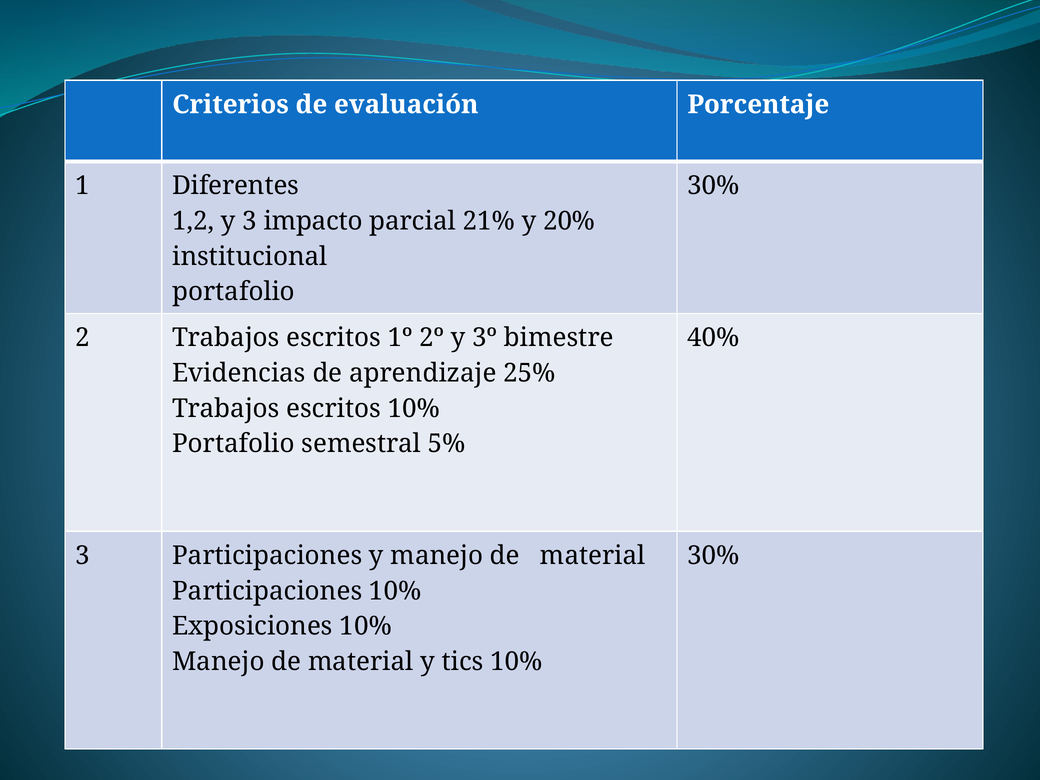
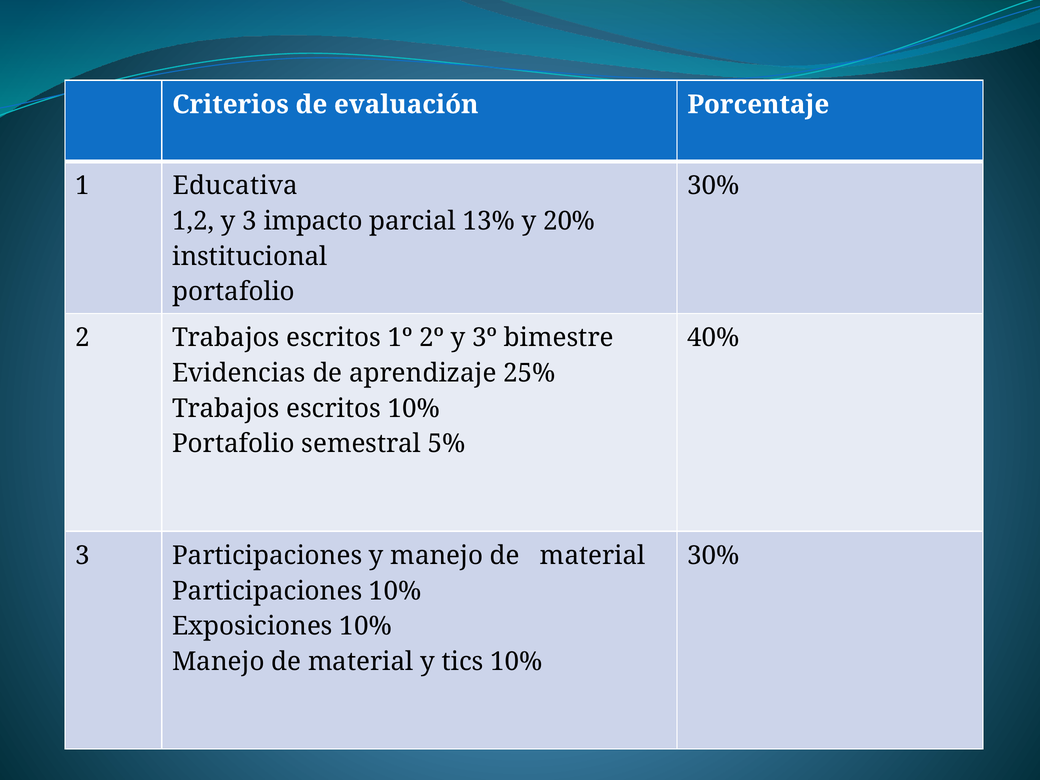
Diferentes: Diferentes -> Educativa (235, 186)
21%: 21% -> 13% (489, 221)
